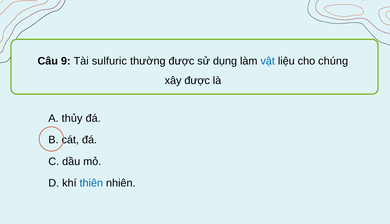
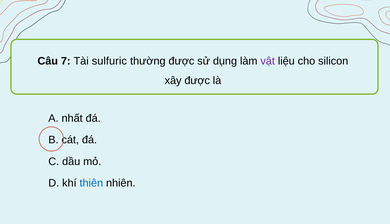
9: 9 -> 7 (66, 61)
vật colour: blue -> purple (268, 61)
chúng: chúng -> silicon (333, 61)
thủy: thủy -> nhất (72, 118)
